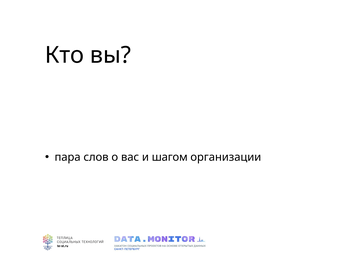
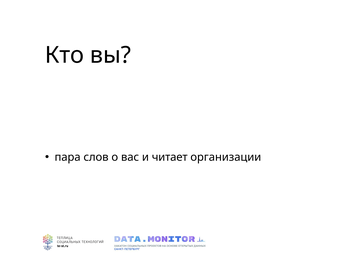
шагом: шагом -> читает (170, 157)
